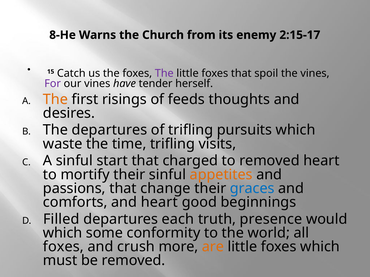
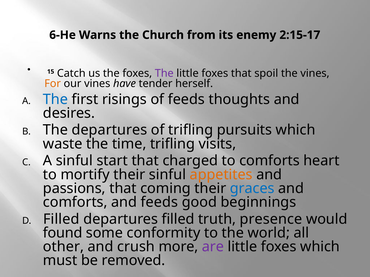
8-He: 8-He -> 6-He (63, 35)
For colour: purple -> orange (53, 84)
The colour: orange -> blue (55, 99)
to removed: removed -> comforts (269, 161)
change: change -> coming (166, 189)
and heart: heart -> feeds (159, 202)
departures each: each -> filled (178, 219)
which: which -> found (63, 233)
foxes: foxes -> other (63, 247)
are colour: orange -> purple (213, 247)
